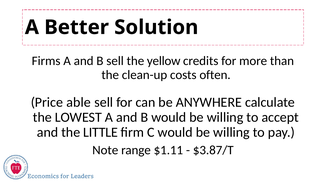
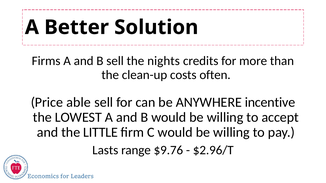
yellow: yellow -> nights (164, 61)
calculate: calculate -> incentive (270, 102)
Note: Note -> Lasts (105, 150)
$1.11: $1.11 -> $9.76 (168, 150)
$3.87/T: $3.87/T -> $2.96/T (213, 150)
